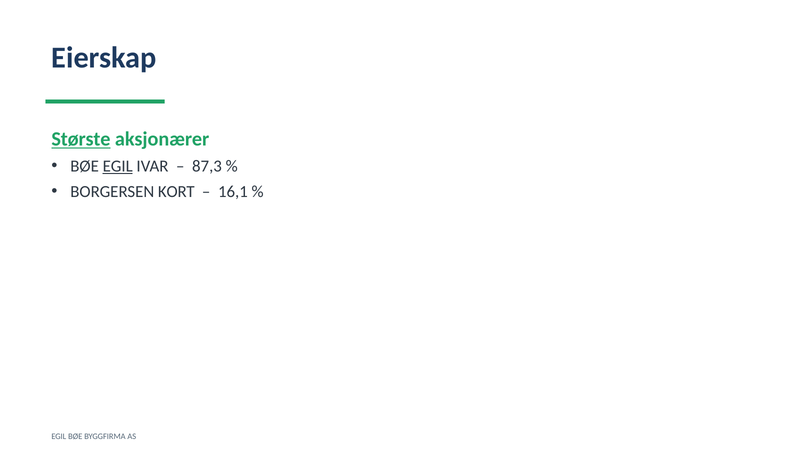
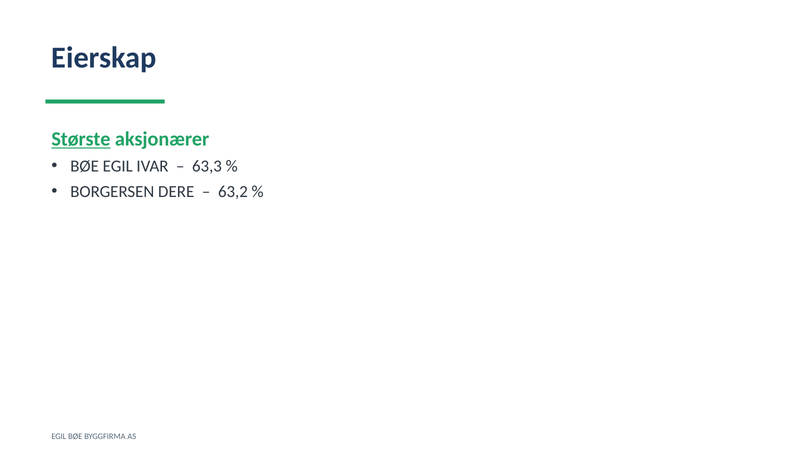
EGIL underline: present -> none (118, 166)
87,3: 87,3 -> 63,3 (207, 166)
KORT: KORT -> DERE (176, 191)
16,1: 16,1 -> 63,2 (233, 191)
